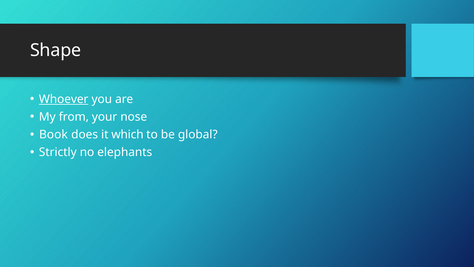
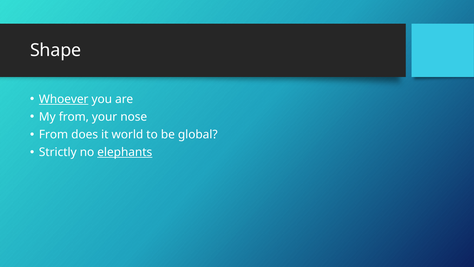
Book: Book -> From (54, 134)
which: which -> world (127, 134)
elephants underline: none -> present (125, 152)
